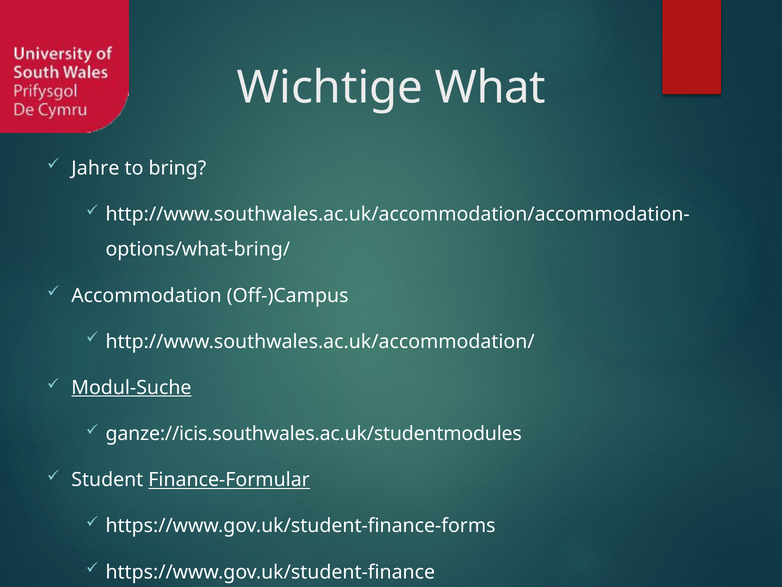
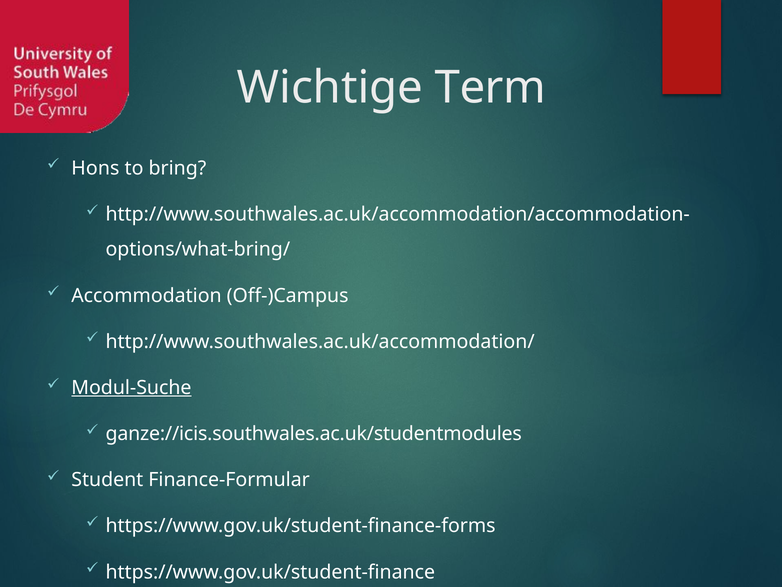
What: What -> Term (490, 88)
Jahre: Jahre -> Hons (95, 168)
Finance-Formular underline: present -> none (229, 480)
